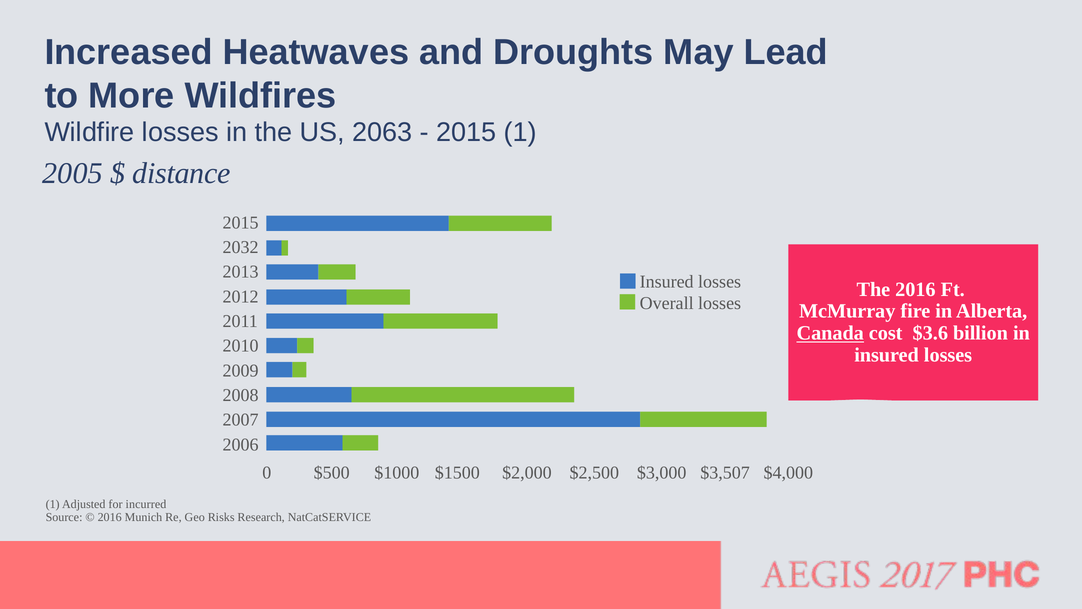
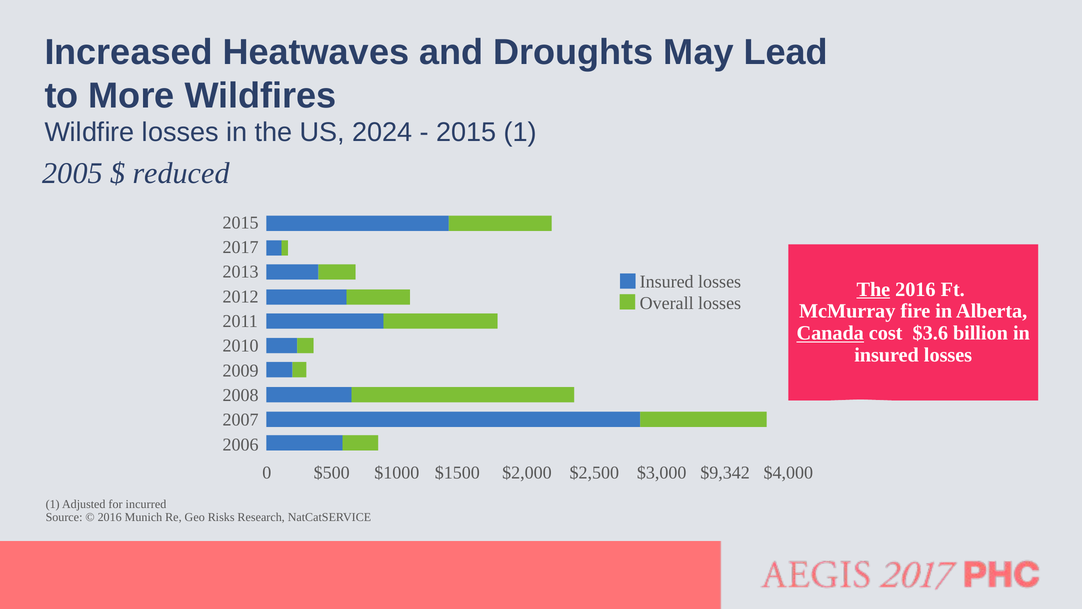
2063: 2063 -> 2024 (382, 132)
distance: distance -> reduced (181, 173)
2032: 2032 -> 2017 (241, 247)
The underline: none -> present (873, 289)
$3,507: $3,507 -> $9,342 (725, 472)
